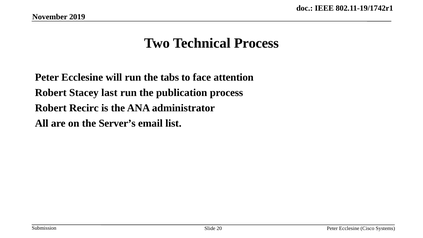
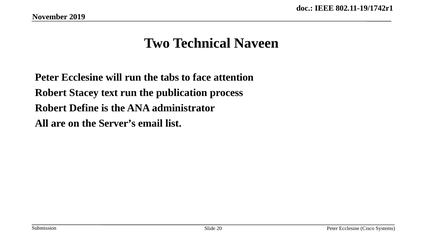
Technical Process: Process -> Naveen (256, 43)
last: last -> text (110, 93)
Recirc: Recirc -> Define (84, 108)
